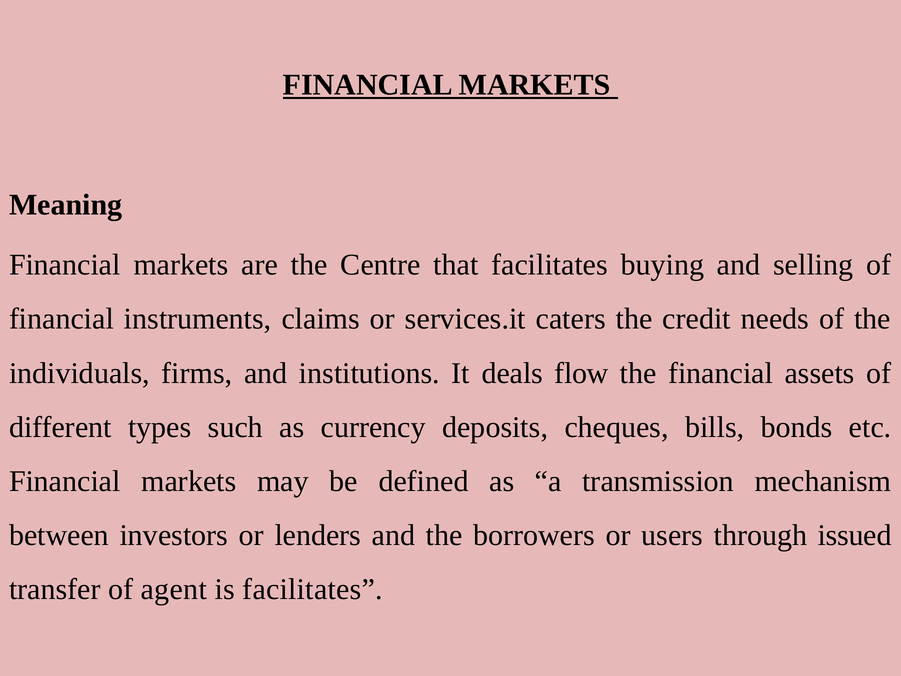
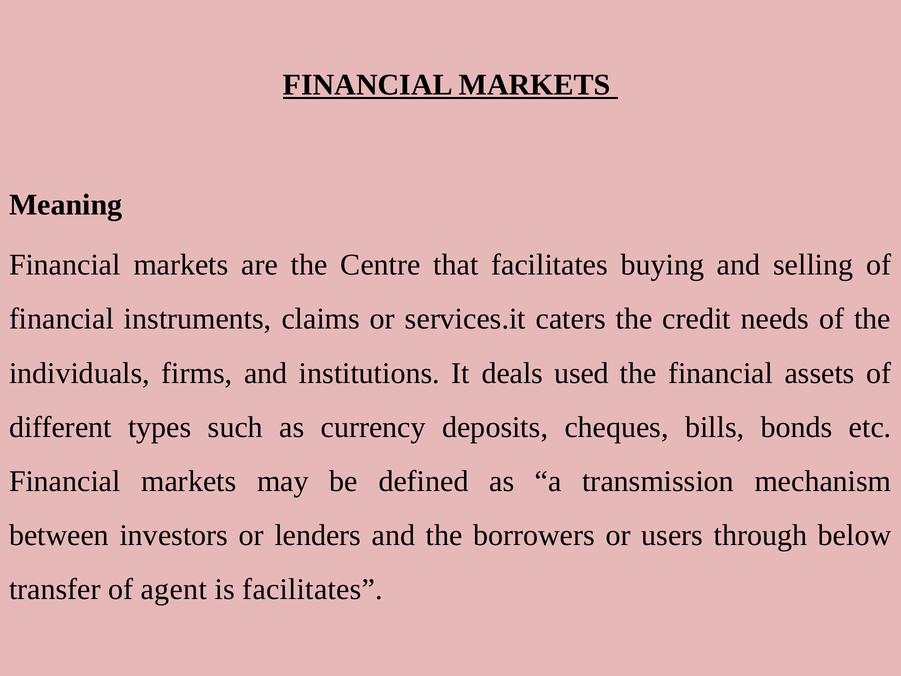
flow: flow -> used (582, 373)
issued: issued -> below (855, 535)
